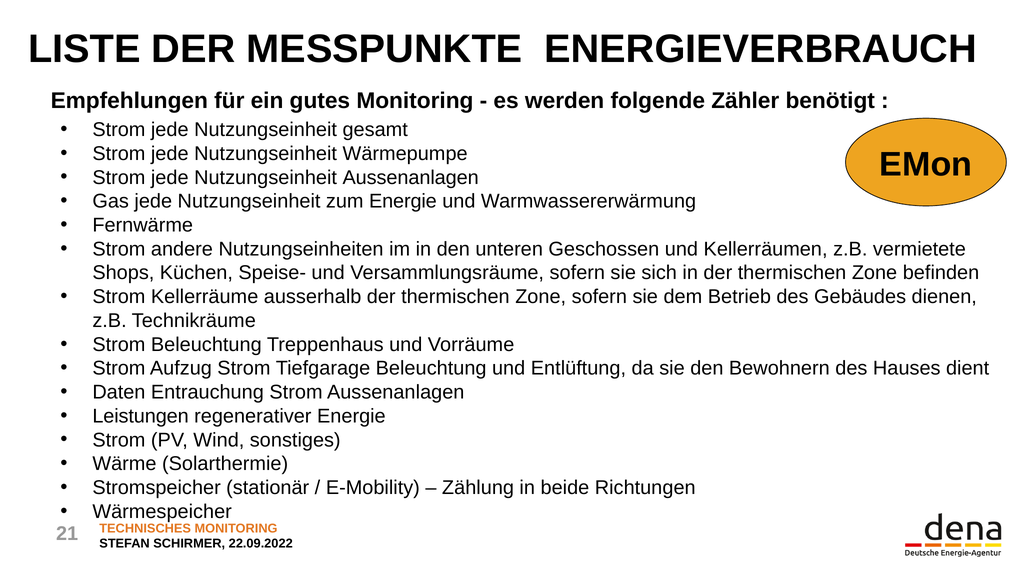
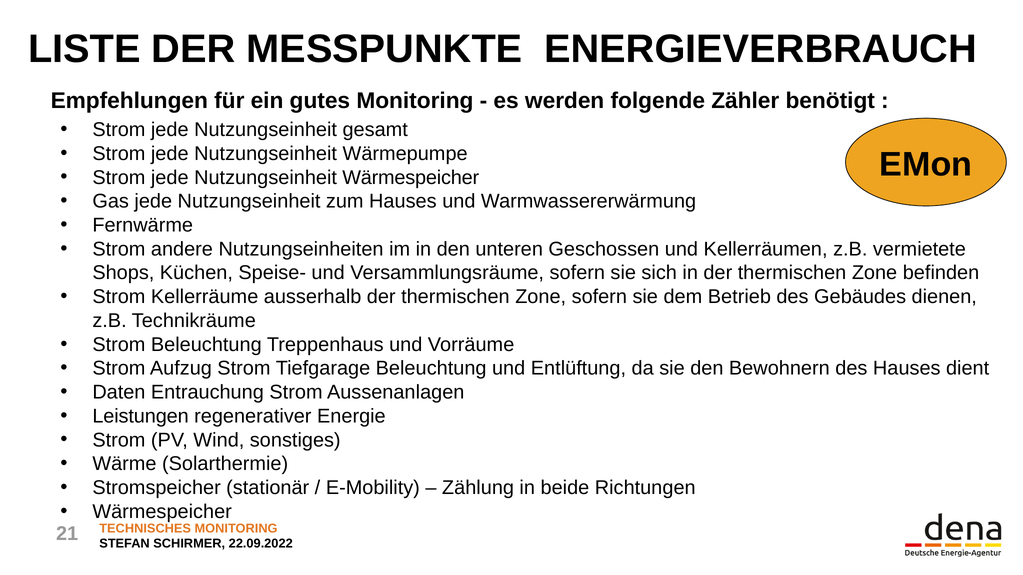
Nutzungseinheit Aussenanlagen: Aussenanlagen -> Wärmespeicher (411, 178)
zum Energie: Energie -> Hauses (403, 201)
